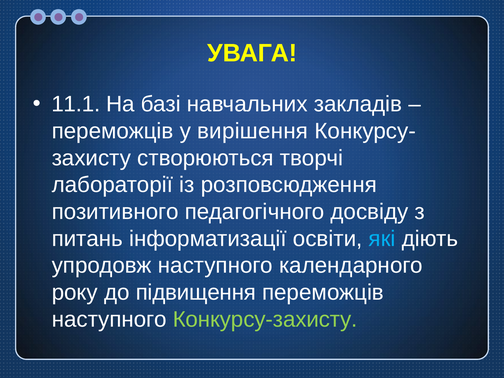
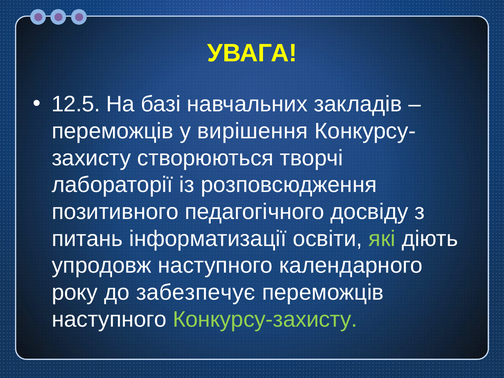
11.1: 11.1 -> 12.5 (76, 104)
які colour: light blue -> light green (382, 239)
підвищення: підвищення -> забезпечує (196, 292)
